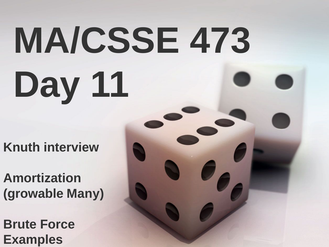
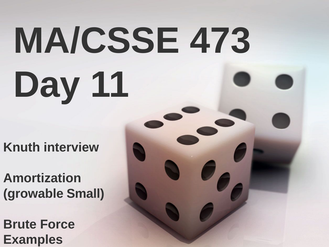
Many: Many -> Small (85, 193)
